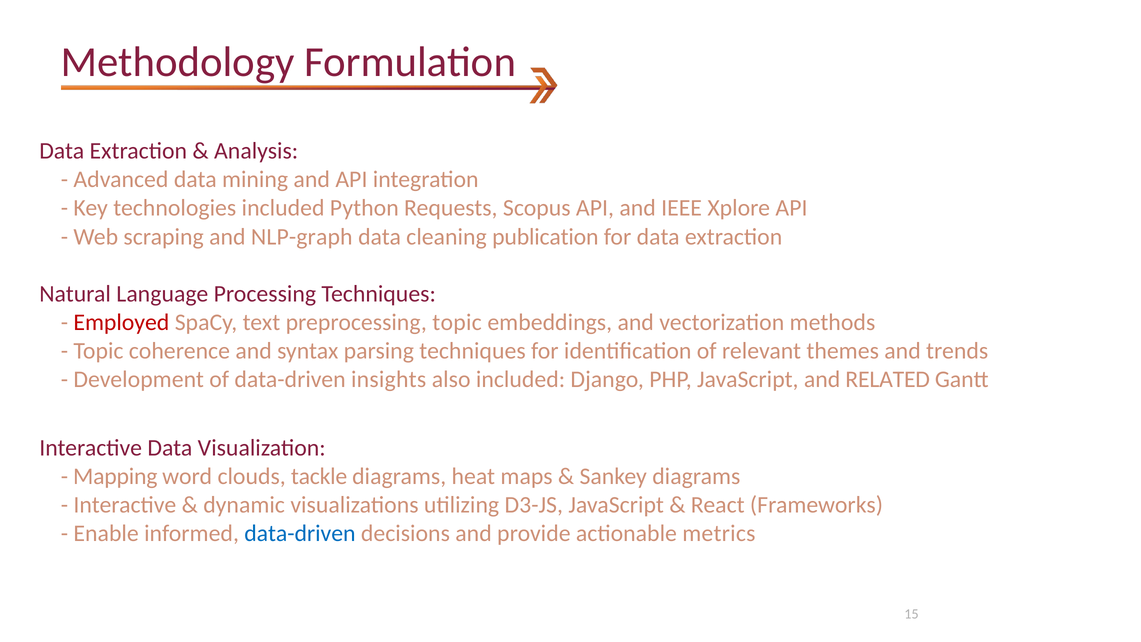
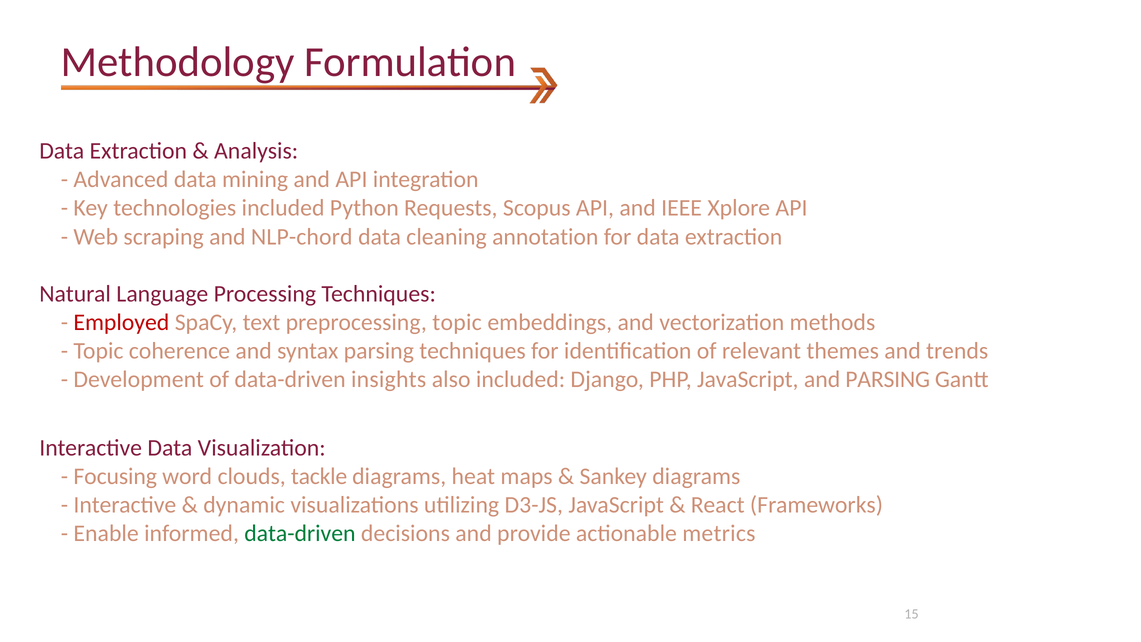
NLP-graph: NLP-graph -> NLP-chord (302, 237)
publication: publication -> annotation (545, 237)
and RELATED: RELATED -> PARSING (888, 379)
Mapping: Mapping -> Focusing (115, 476)
data-driven colour: blue -> green (300, 533)
